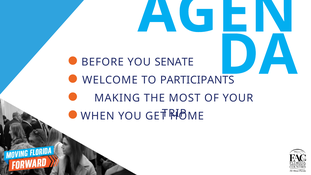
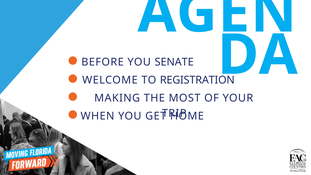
PARTICIPANTS: PARTICIPANTS -> REGISTRATION (197, 80)
